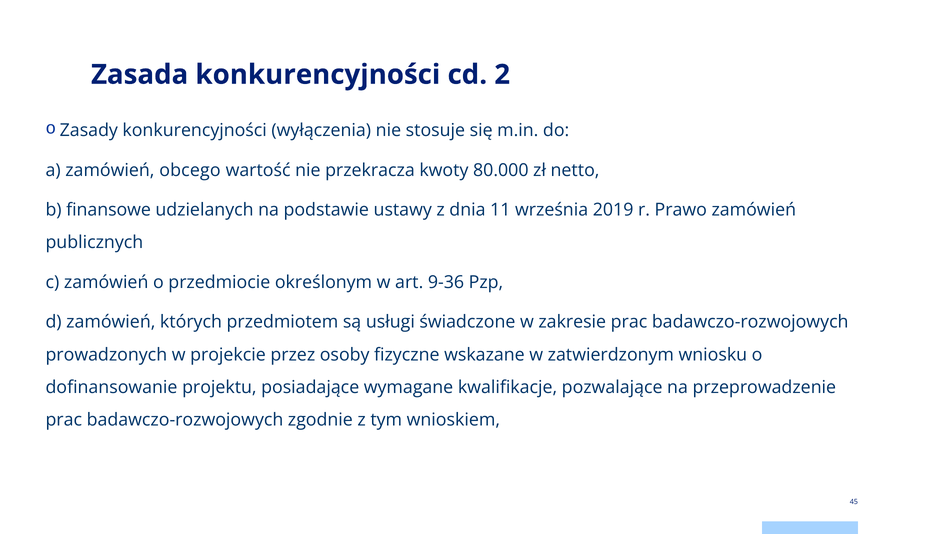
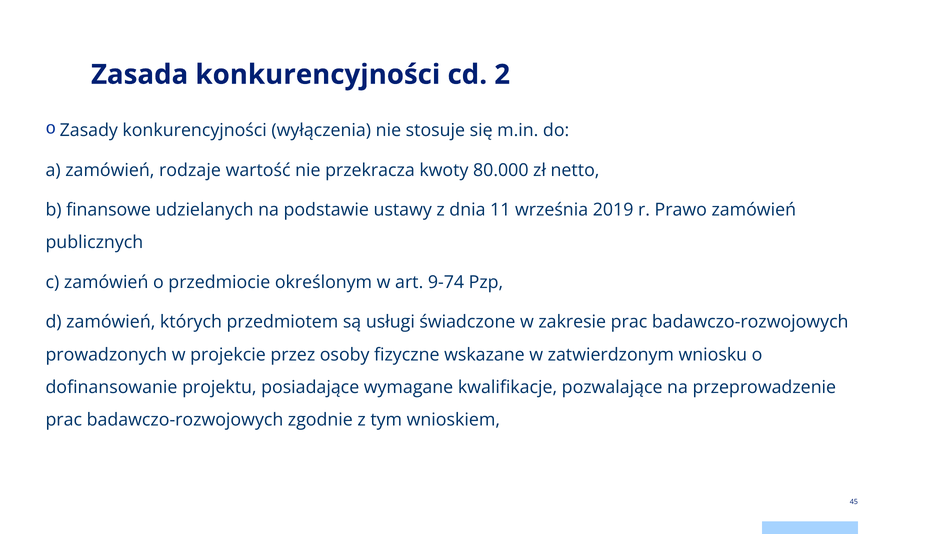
obcego: obcego -> rodzaje (190, 170)
9-36: 9-36 -> 9-74 (446, 282)
